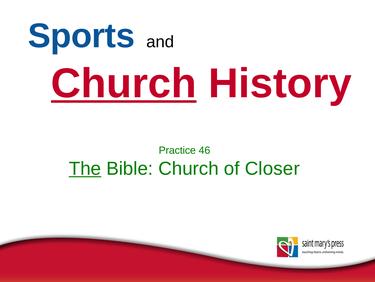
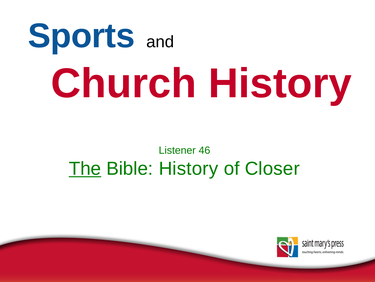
Church underline: present -> none (124, 83)
Practice: Practice -> Listener (177, 150)
Bible Church: Church -> History (188, 168)
